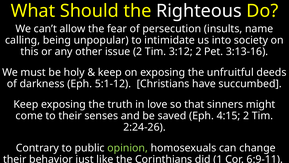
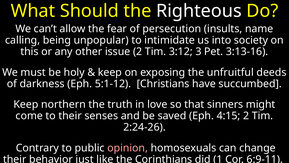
3:12 2: 2 -> 3 (198, 51)
Keep exposing: exposing -> northern (63, 104)
opinion colour: light green -> pink (128, 148)
